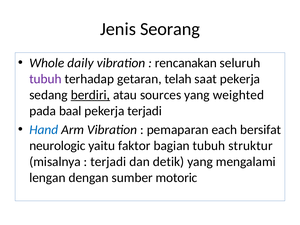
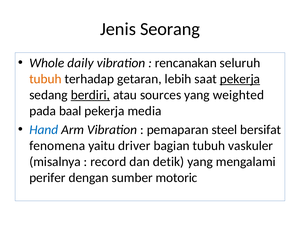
tubuh colour: purple -> orange (45, 79)
telah: telah -> lebih (178, 79)
pekerja underline: none -> present (240, 79)
pekerja terjadi: terjadi -> media (145, 111)
each: each -> steel (224, 130)
neurologic: neurologic -> fenomena (57, 146)
faktor: faktor -> driver (134, 146)
struktur: struktur -> vaskuler (251, 146)
terjadi: terjadi -> record (108, 162)
lengan: lengan -> perifer (47, 178)
